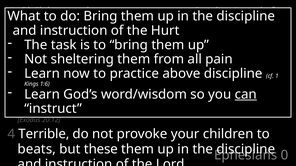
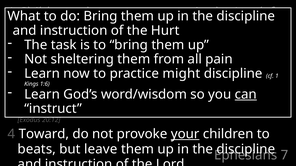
above: above -> might (181, 74)
Terrible: Terrible -> Toward (44, 134)
your underline: none -> present (185, 134)
these: these -> leave (101, 149)
0: 0 -> 7 (285, 156)
